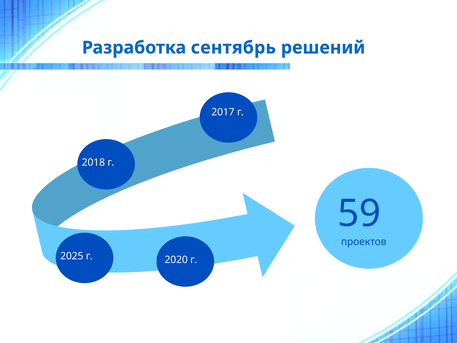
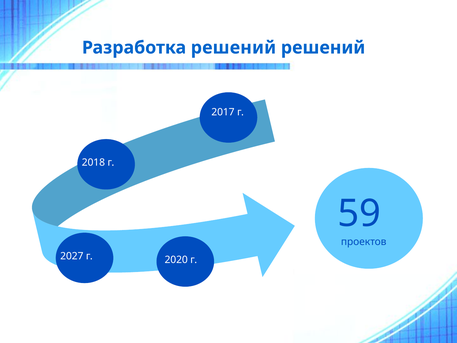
Разработка сентябрь: сентябрь -> решений (233, 48)
2025: 2025 -> 2027 (72, 256)
